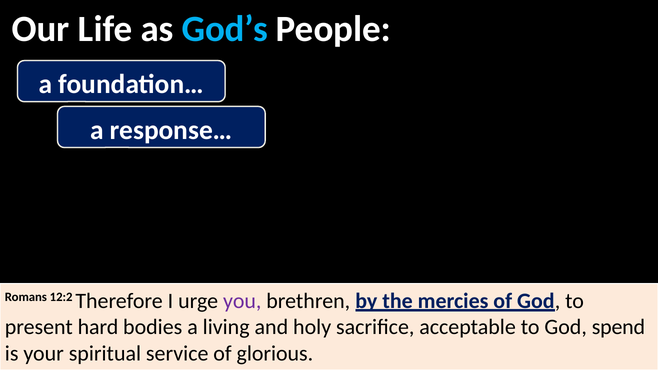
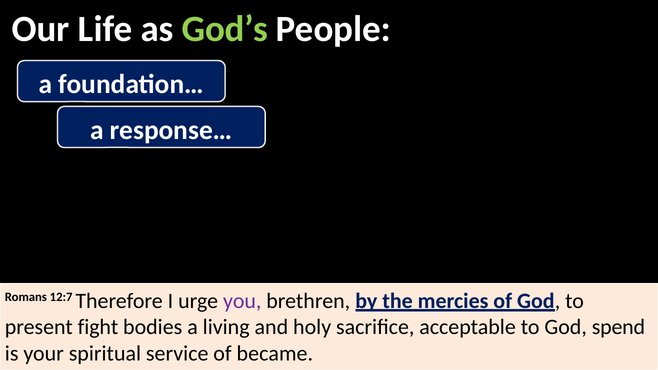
God’s colour: light blue -> light green (225, 29)
12:2: 12:2 -> 12:7 (61, 297)
hard: hard -> fight (98, 327)
glorious: glorious -> became (275, 354)
